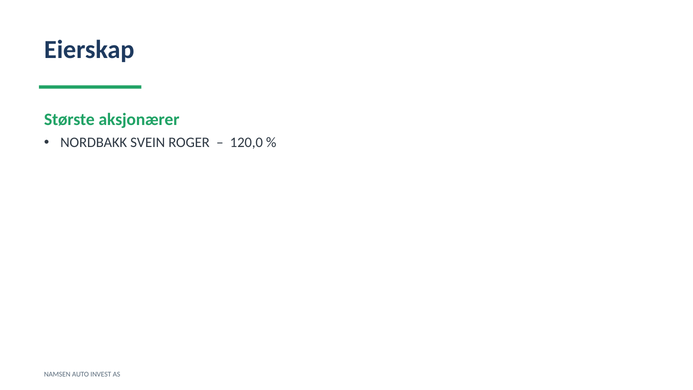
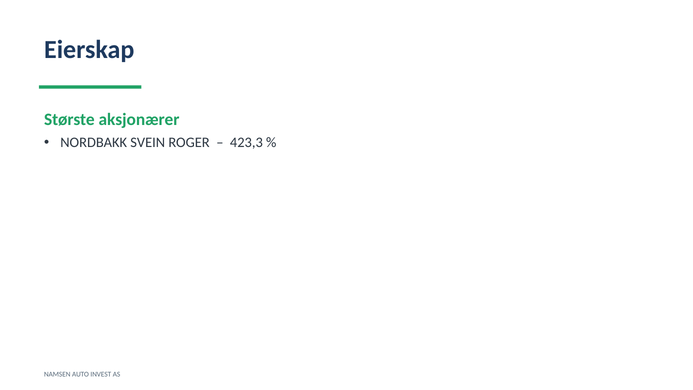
120,0: 120,0 -> 423,3 (246, 143)
